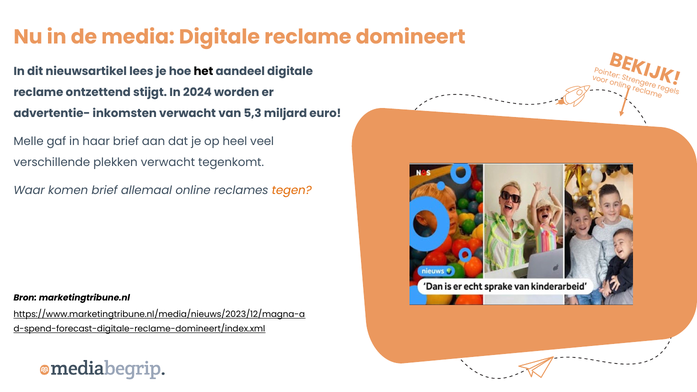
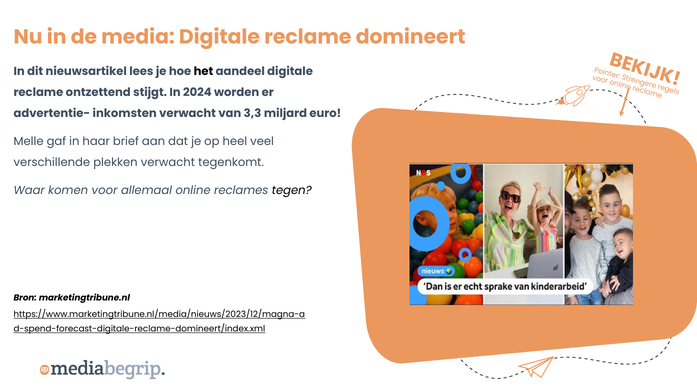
5,3: 5,3 -> 3,3 (253, 113)
komen brief: brief -> voor (105, 190)
tegen colour: orange -> black (292, 190)
